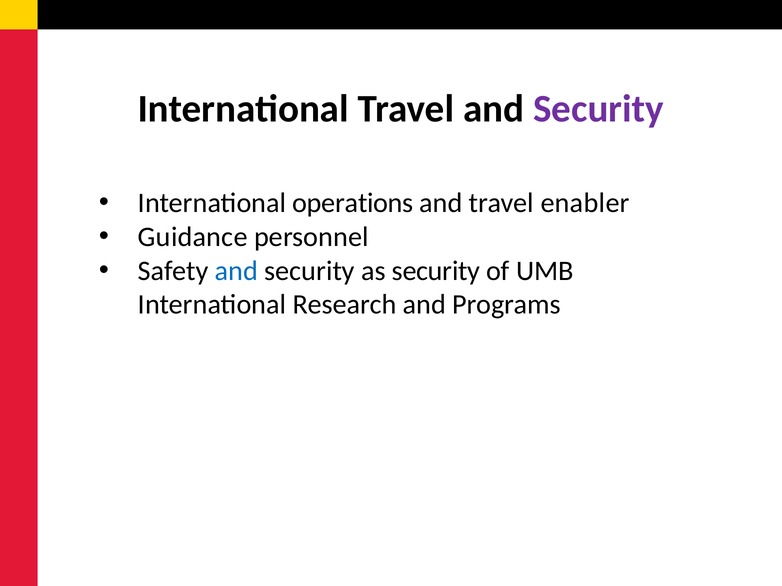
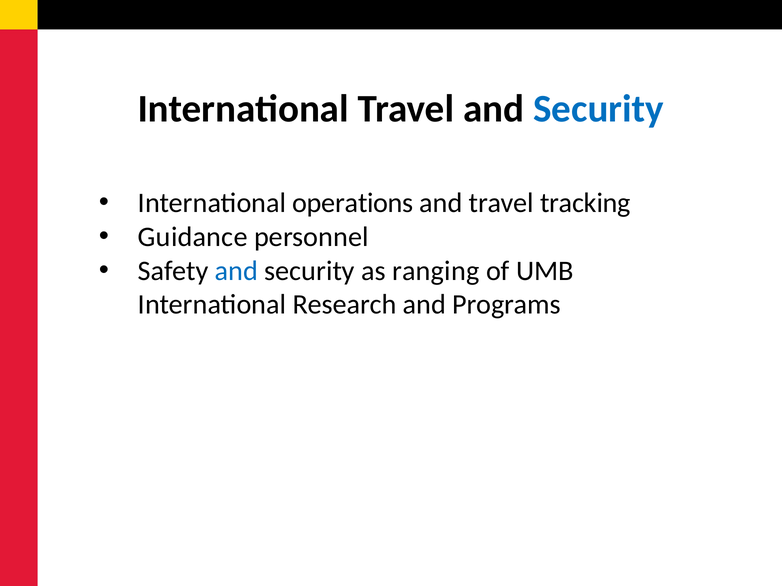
Security colour: purple -> blue (599, 109)
enabler: enabler -> tracking (585, 203)
as security: security -> ranging (436, 271)
